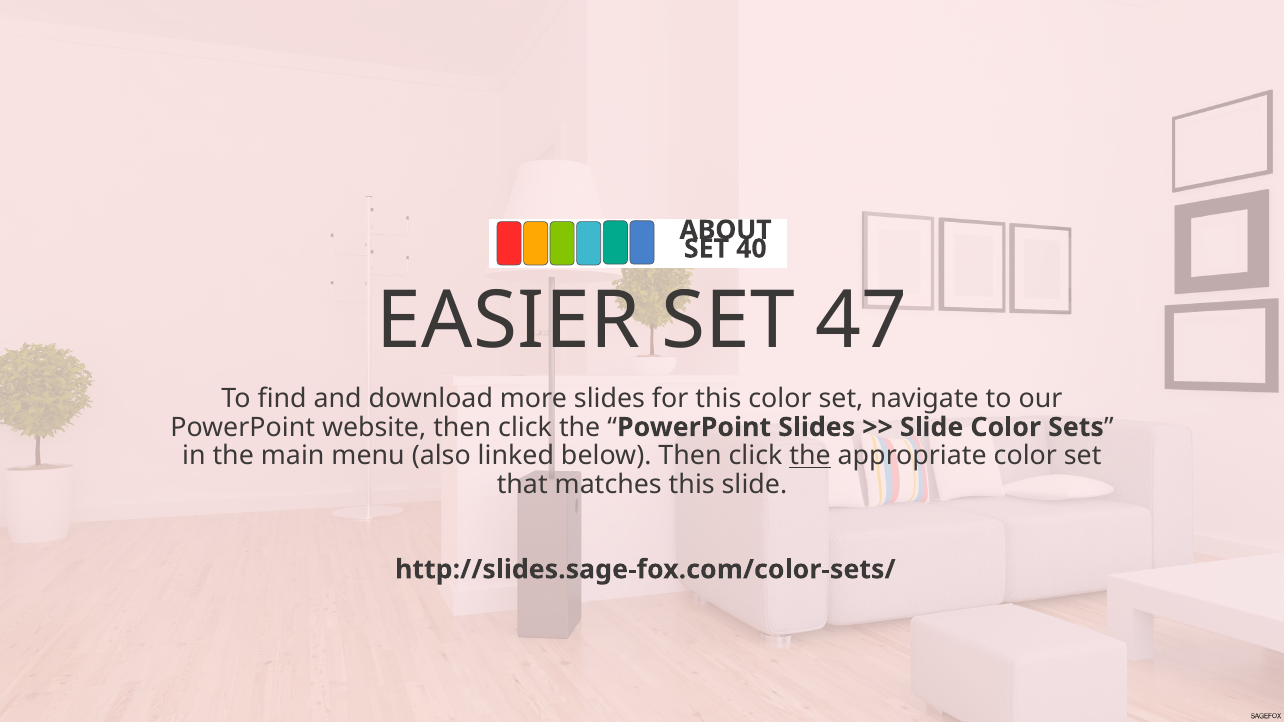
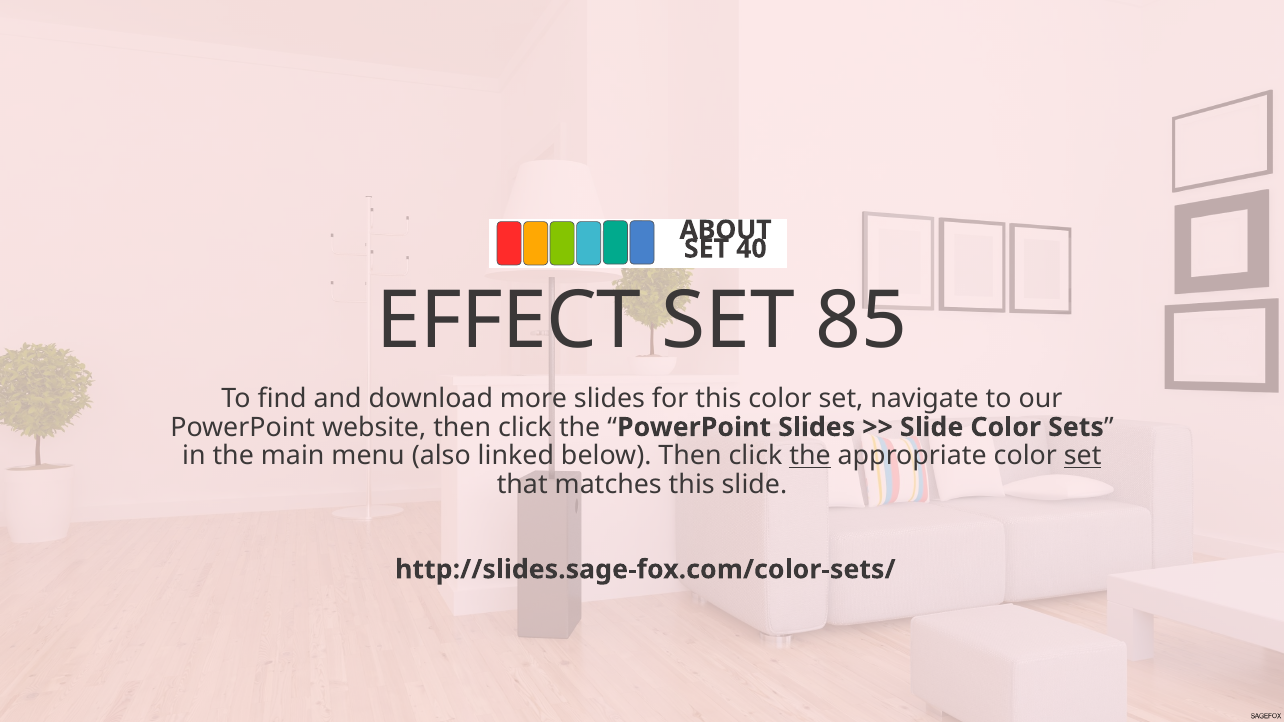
EASIER: EASIER -> EFFECT (509, 321)
47: 47 -> 85 (862, 321)
set underline: none -> present (1083, 456)
